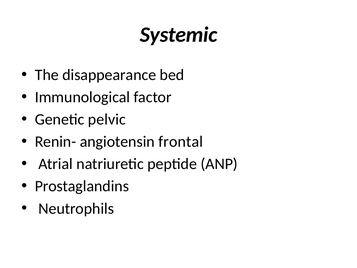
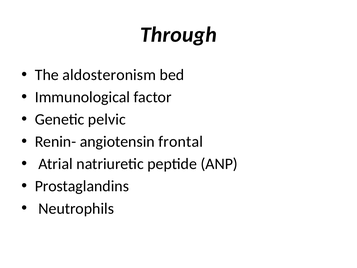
Systemic: Systemic -> Through (178, 35)
disappearance: disappearance -> aldosteronism (109, 75)
